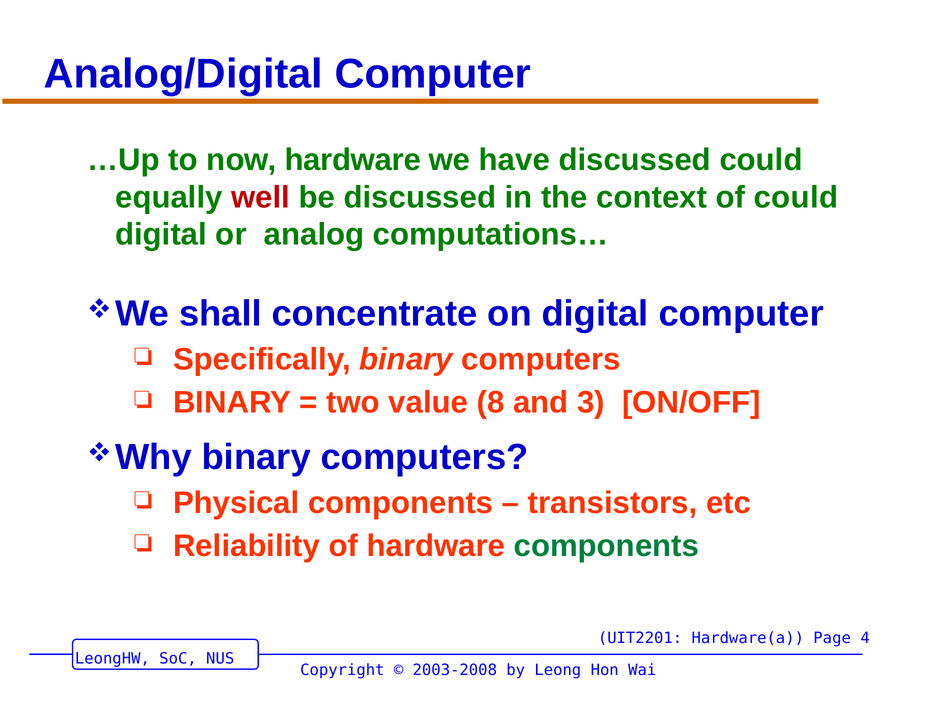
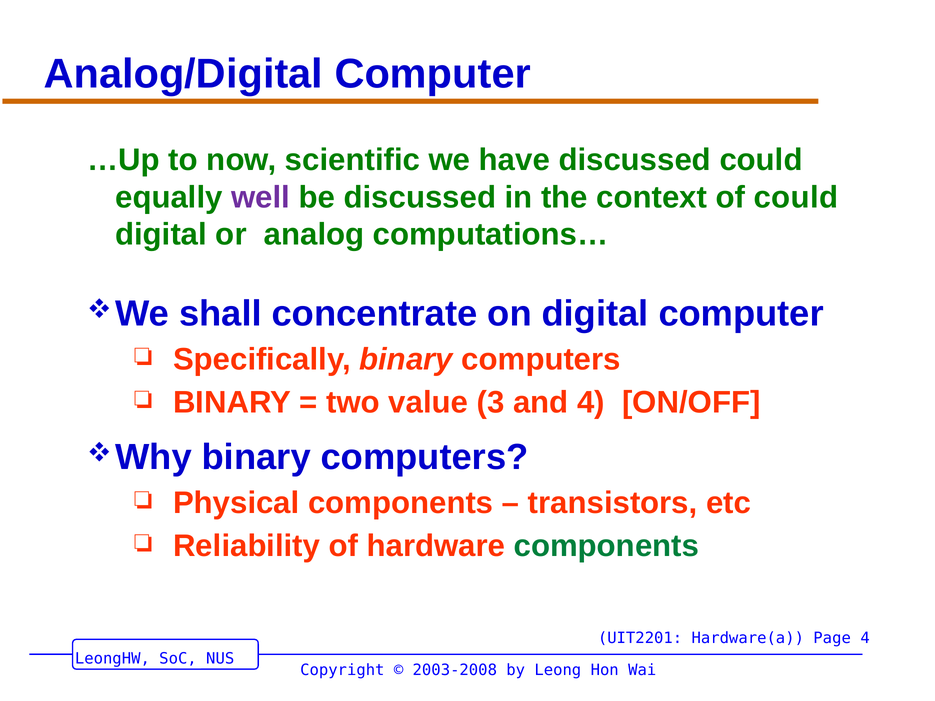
now hardware: hardware -> scientific (353, 160)
well colour: red -> purple (261, 197)
8: 8 -> 3 (491, 403)
and 3: 3 -> 4 (591, 403)
